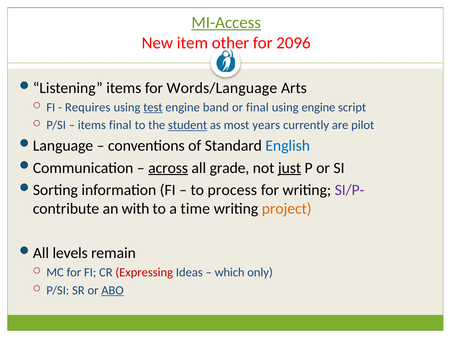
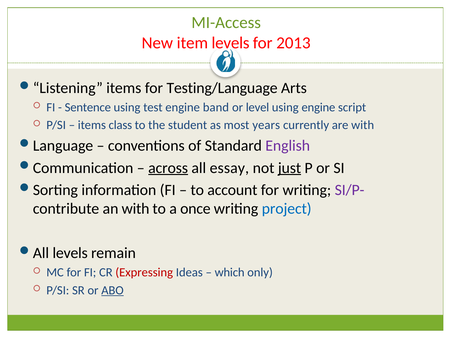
MI-Access underline: present -> none (226, 23)
item other: other -> levels (231, 43)
2096: 2096 -> 2013 (293, 43)
Words/Language: Words/Language -> Testing/Language (222, 88)
Requires: Requires -> Sentence (88, 107)
test underline: present -> none (153, 107)
or final: final -> level (258, 107)
items final: final -> class (120, 125)
student underline: present -> none (188, 125)
are pilot: pilot -> with (363, 125)
English colour: blue -> purple (288, 146)
grade: grade -> essay (229, 168)
process: process -> account (232, 190)
time: time -> once (195, 209)
project colour: orange -> blue (287, 209)
